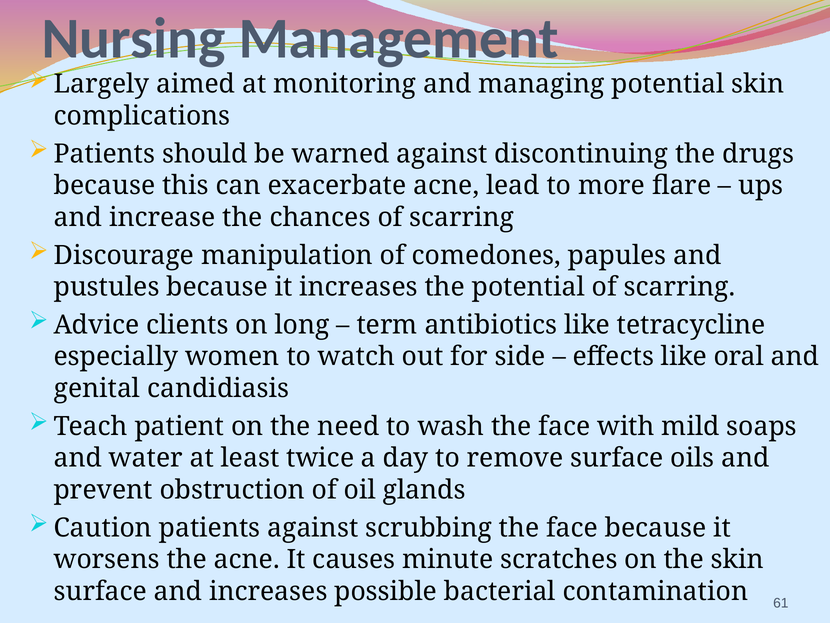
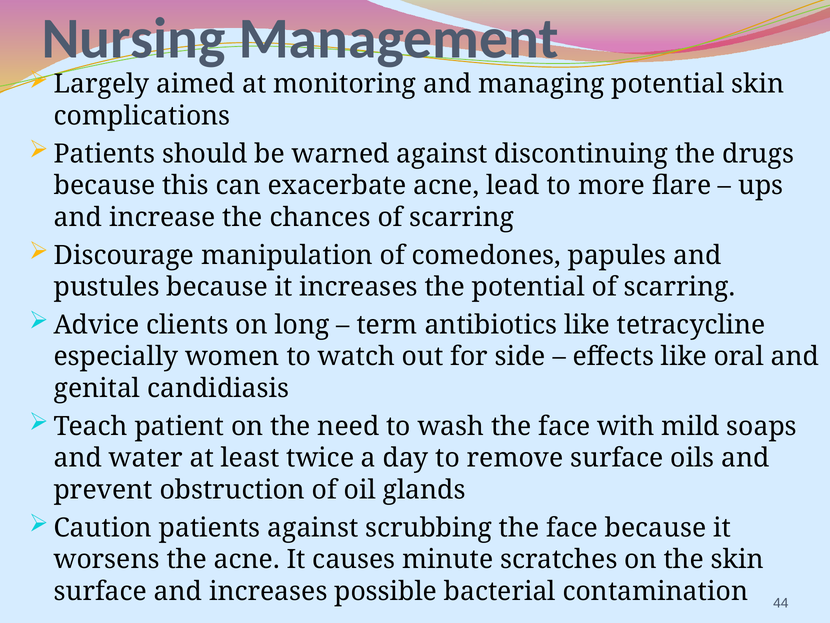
61: 61 -> 44 (781, 603)
